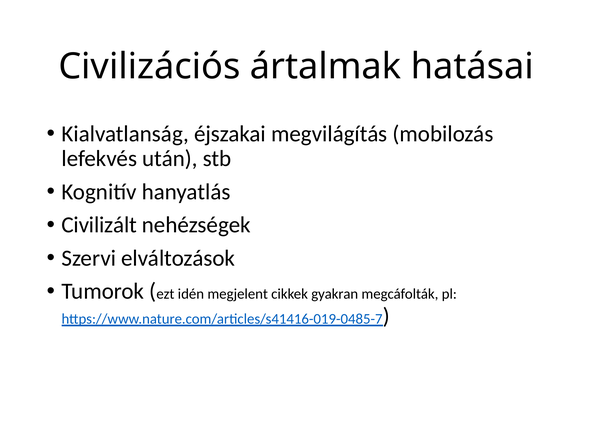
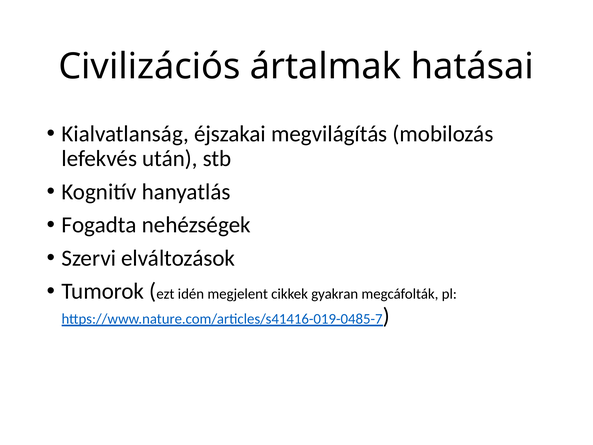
Civilizált: Civilizált -> Fogadta (99, 225)
